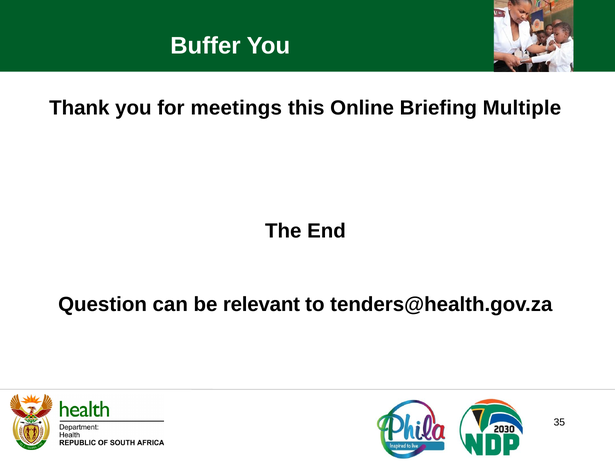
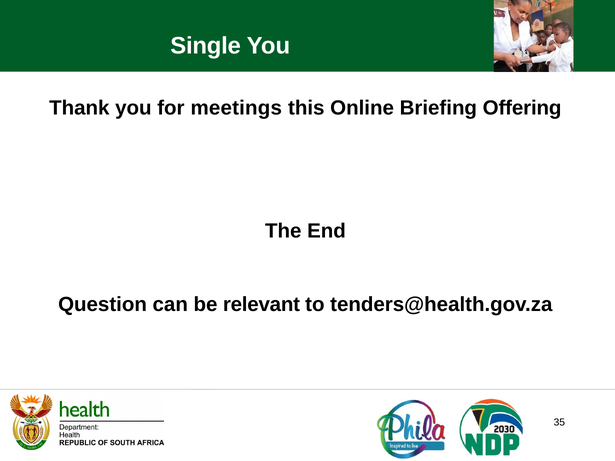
Buffer: Buffer -> Single (206, 46)
Multiple: Multiple -> Offering (522, 108)
